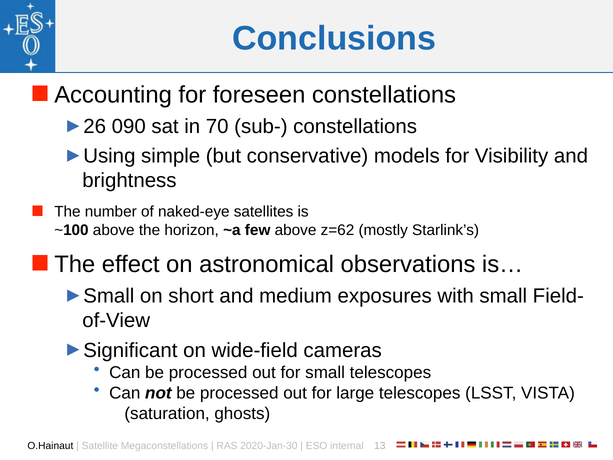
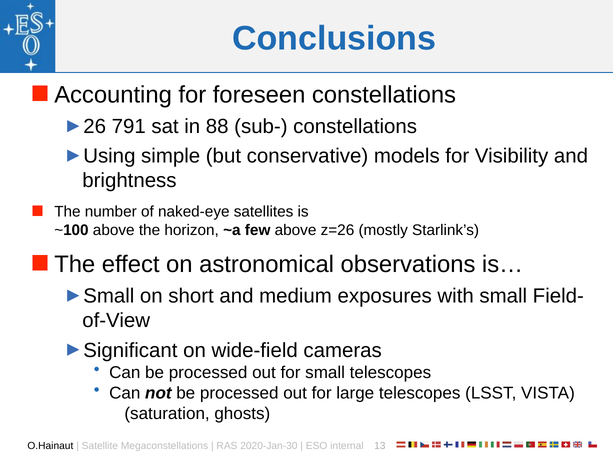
090: 090 -> 791 (129, 126)
70: 70 -> 88 (217, 126)
z=62: z=62 -> z=26 (337, 230)
